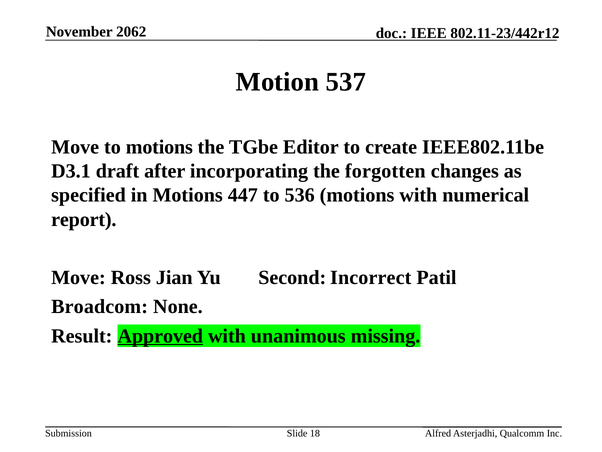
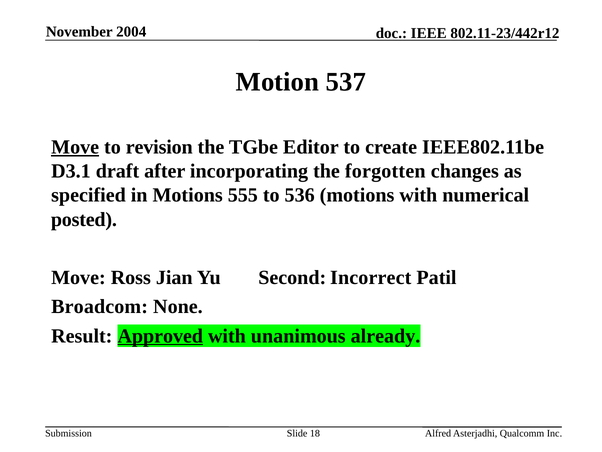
2062: 2062 -> 2004 (131, 32)
Move underline: none -> present (75, 147)
to motions: motions -> revision (159, 147)
447: 447 -> 555 (243, 195)
report: report -> posted (84, 219)
missing: missing -> already (385, 336)
